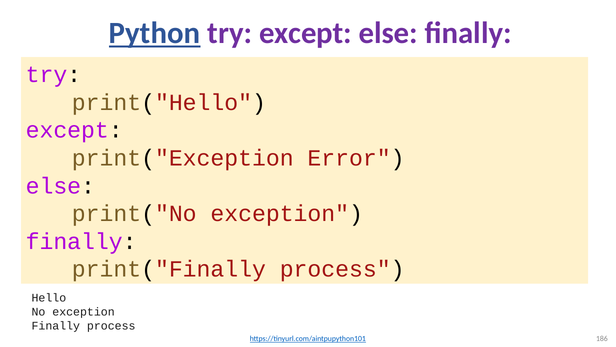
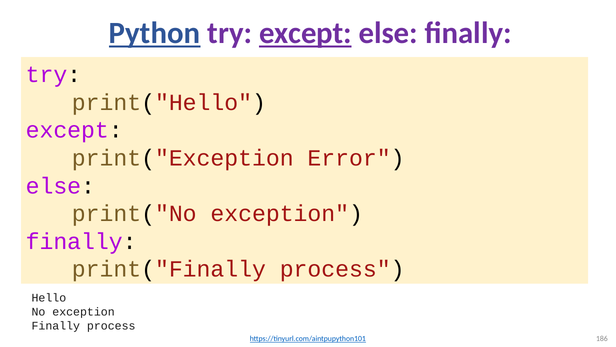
except underline: none -> present (305, 33)
